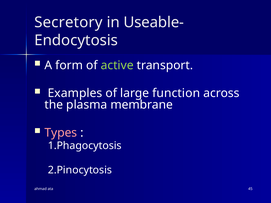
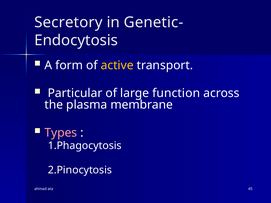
Useable-: Useable- -> Genetic- (154, 22)
active colour: light green -> yellow (117, 65)
Examples: Examples -> Particular (75, 93)
